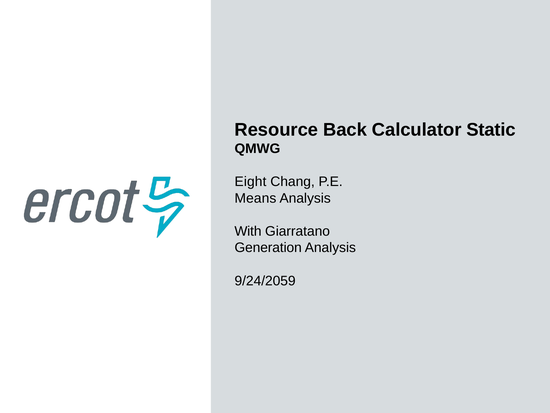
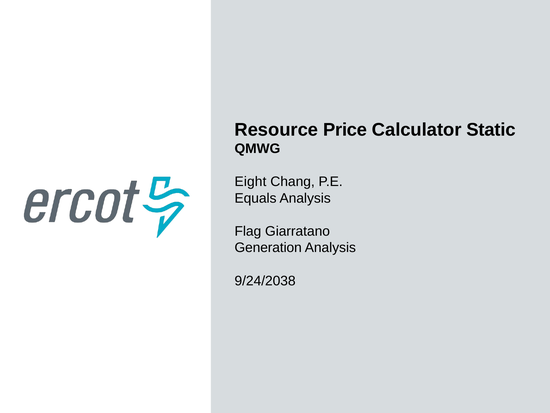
Back: Back -> Price (345, 130)
Means: Means -> Equals (256, 198)
With: With -> Flag (248, 231)
9/24/2059: 9/24/2059 -> 9/24/2038 (265, 280)
